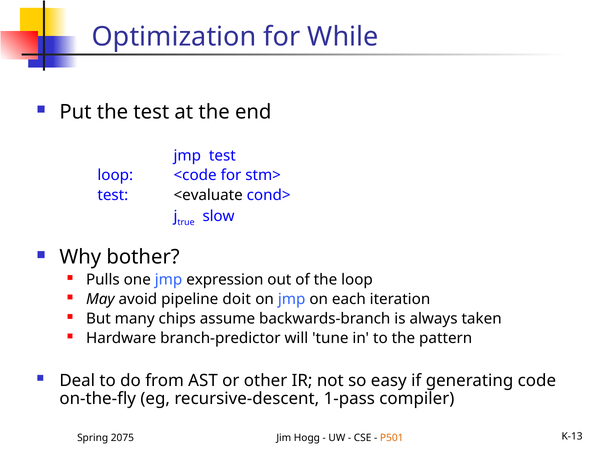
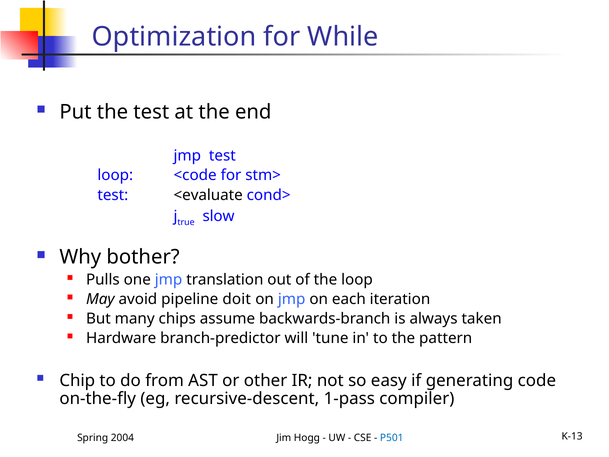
expression: expression -> translation (225, 279)
Deal: Deal -> Chip (77, 380)
2075: 2075 -> 2004 (122, 438)
P501 colour: orange -> blue (392, 438)
